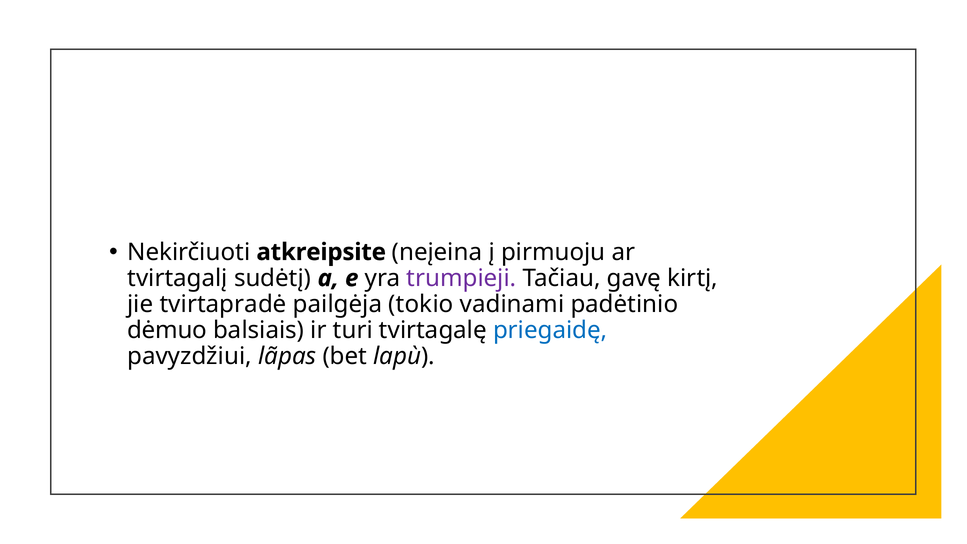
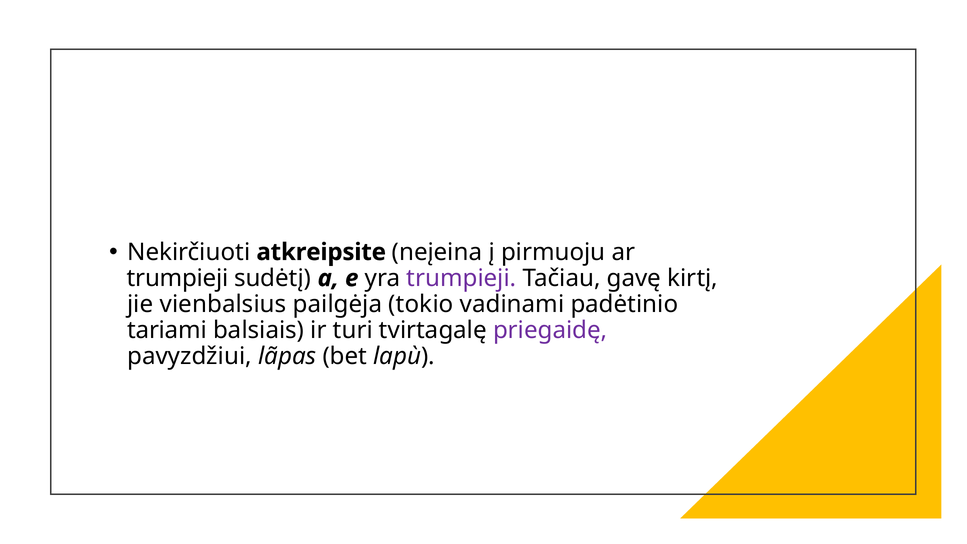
tvirtagalį: tvirtagalį -> trumpieji (178, 278)
tvirtapradė: tvirtapradė -> vienbalsius (223, 304)
dėmuo: dėmuo -> tariami (167, 330)
priegaidę colour: blue -> purple (550, 330)
